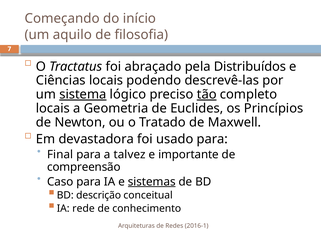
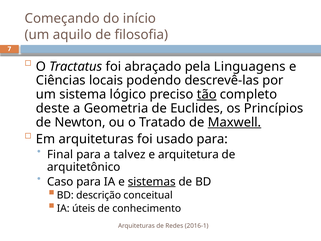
Distribuídos: Distribuídos -> Linguagens (250, 66)
sistema underline: present -> none (83, 94)
locais: locais -> deste (53, 108)
Maxwell underline: none -> present (234, 122)
Em devastadora: devastadora -> arquiteturas (96, 139)
importante: importante -> arquitetura (189, 154)
compreensão: compreensão -> arquitetônico (84, 167)
rede: rede -> úteis (84, 208)
